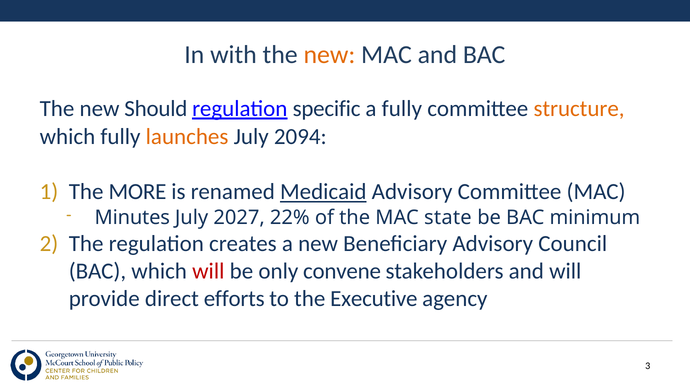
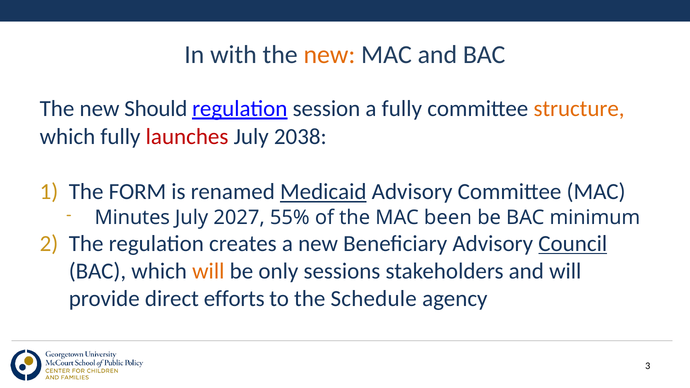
specific: specific -> session (326, 109)
launches colour: orange -> red (187, 137)
2094: 2094 -> 2038 (300, 137)
MORE: MORE -> FORM (137, 192)
22%: 22% -> 55% (290, 218)
state: state -> been (448, 218)
Council underline: none -> present (573, 244)
will colour: red -> orange (208, 271)
convene: convene -> sessions (342, 271)
Executive: Executive -> Schedule (374, 299)
